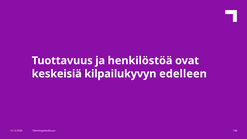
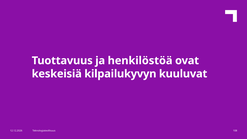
edelleen: edelleen -> kuuluvat (183, 74)
